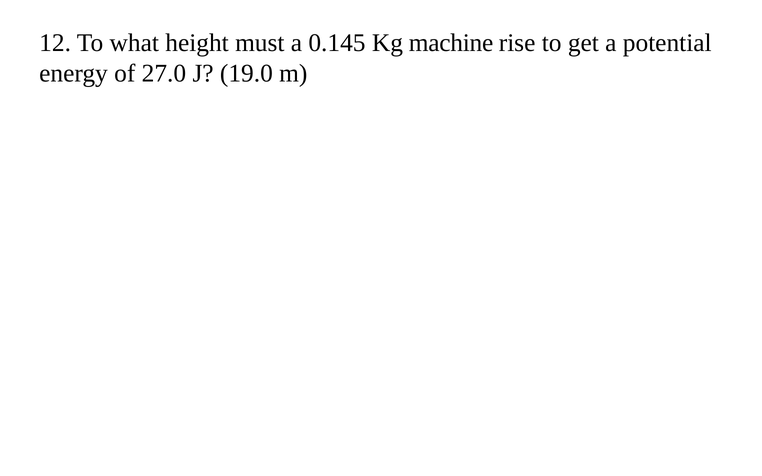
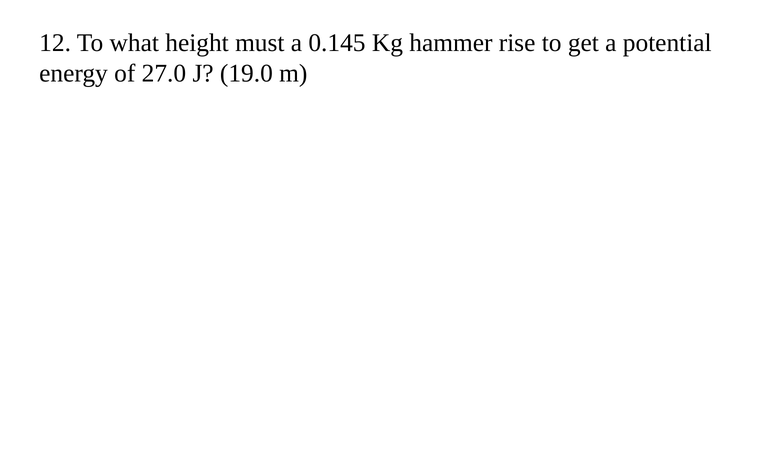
machine: machine -> hammer (451, 43)
